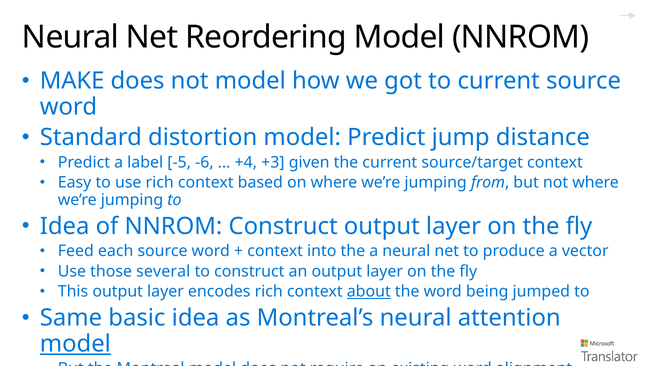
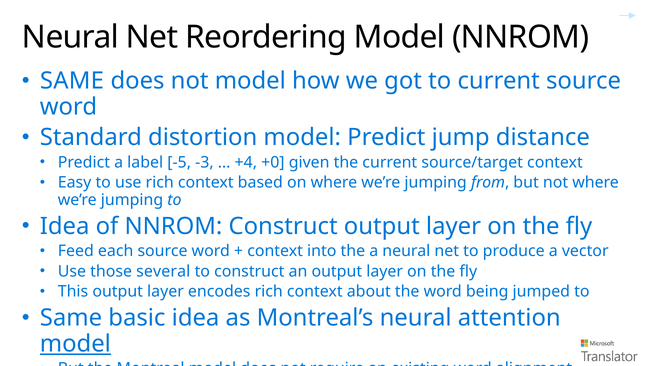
MAKE: MAKE -> SAME (72, 81)
-6: -6 -> -3 (204, 162)
+3: +3 -> +0 (273, 162)
about underline: present -> none (369, 291)
